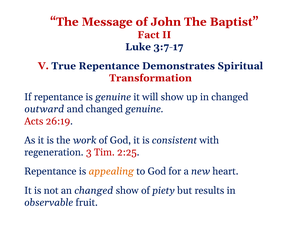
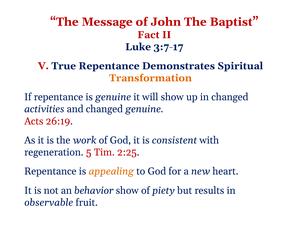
Transformation colour: red -> orange (151, 78)
outward: outward -> activities (44, 109)
3: 3 -> 5 (89, 152)
an changed: changed -> behavior (94, 190)
